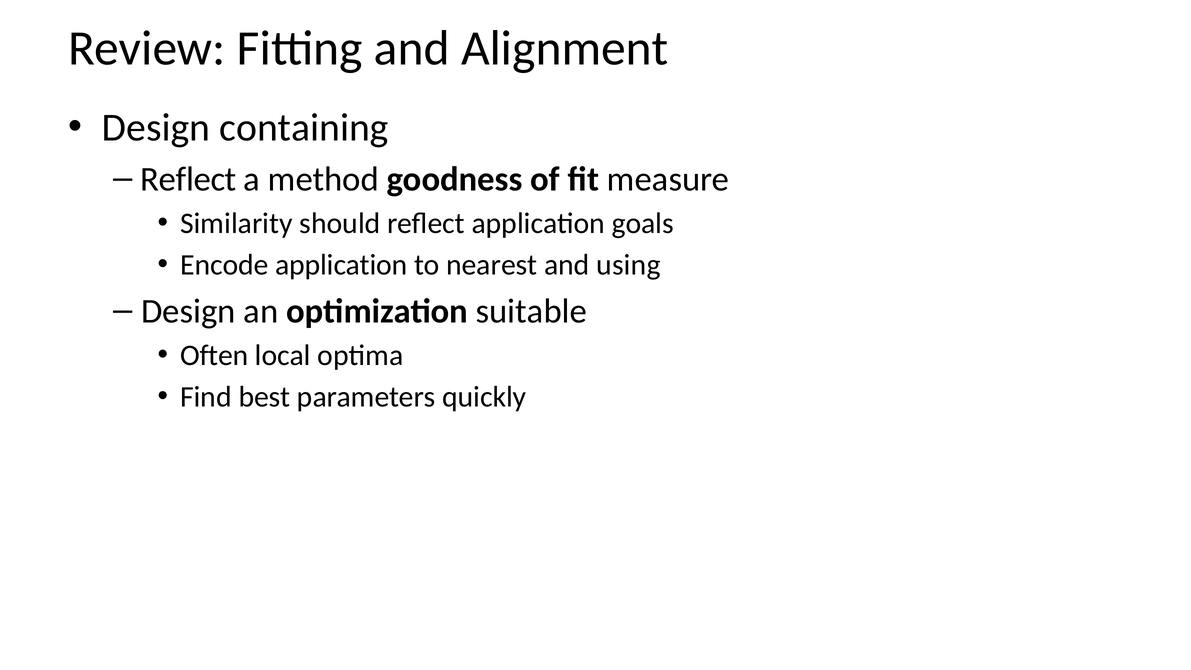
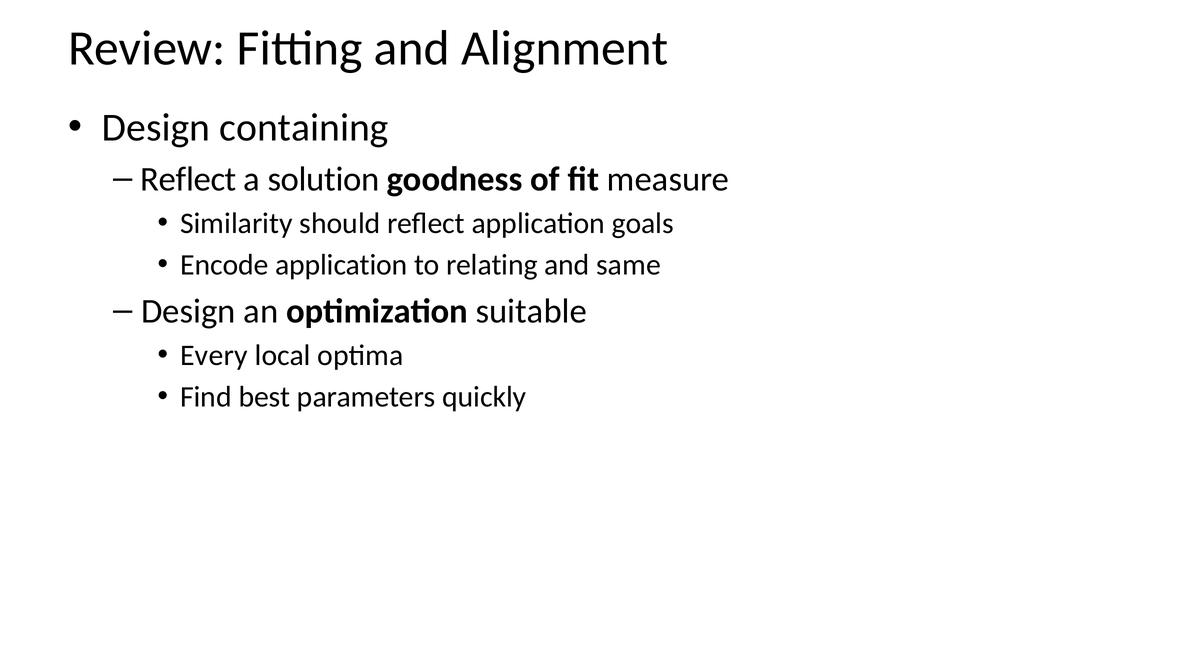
method: method -> solution (324, 179)
nearest: nearest -> relating (492, 265)
using: using -> same (629, 265)
Often: Often -> Every (214, 355)
